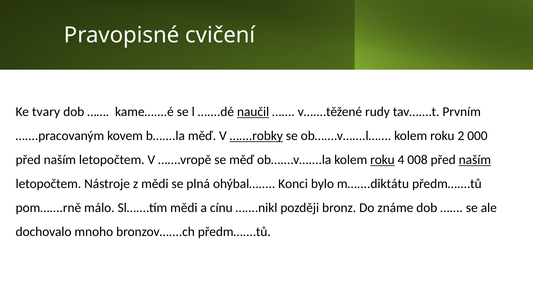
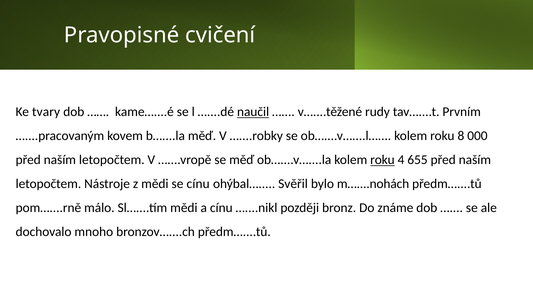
…....robky underline: present -> none (256, 136)
2: 2 -> 8 (461, 136)
008: 008 -> 655 (417, 160)
naším underline: present -> none (475, 160)
se plná: plná -> cínu (198, 184)
Konci: Konci -> Svěřil (293, 184)
m…....diktátu: m…....diktátu -> m…....nohách (373, 184)
